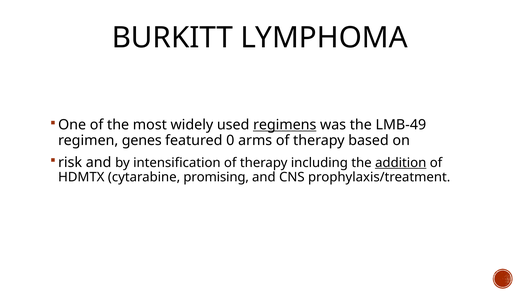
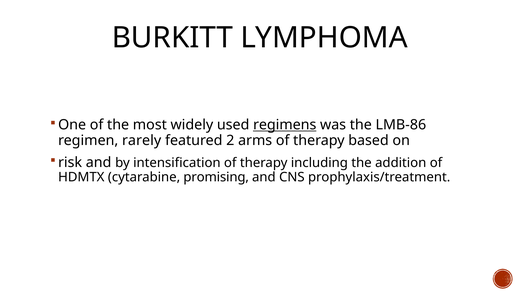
LMB-49: LMB-49 -> LMB-86 (401, 125)
genes: genes -> rarely (142, 141)
0: 0 -> 2 (230, 141)
addition underline: present -> none (401, 163)
